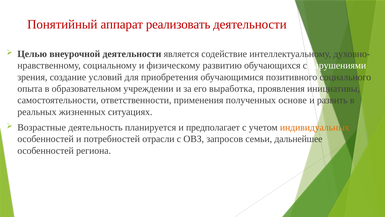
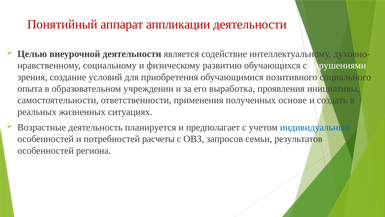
реализовать: реализовать -> аппликации (178, 24)
развить: развить -> создать (332, 100)
индивидуальных colour: orange -> blue (315, 127)
отрасли: отрасли -> расчеты (158, 139)
дальнейшее: дальнейшее -> результатов (298, 139)
